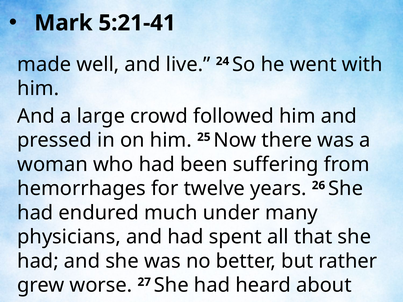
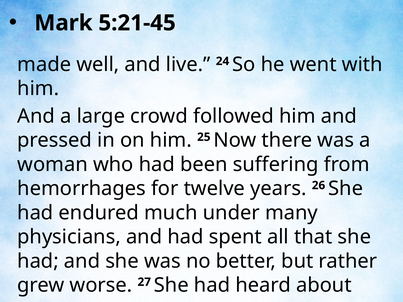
5:21-41: 5:21-41 -> 5:21-45 (137, 23)
